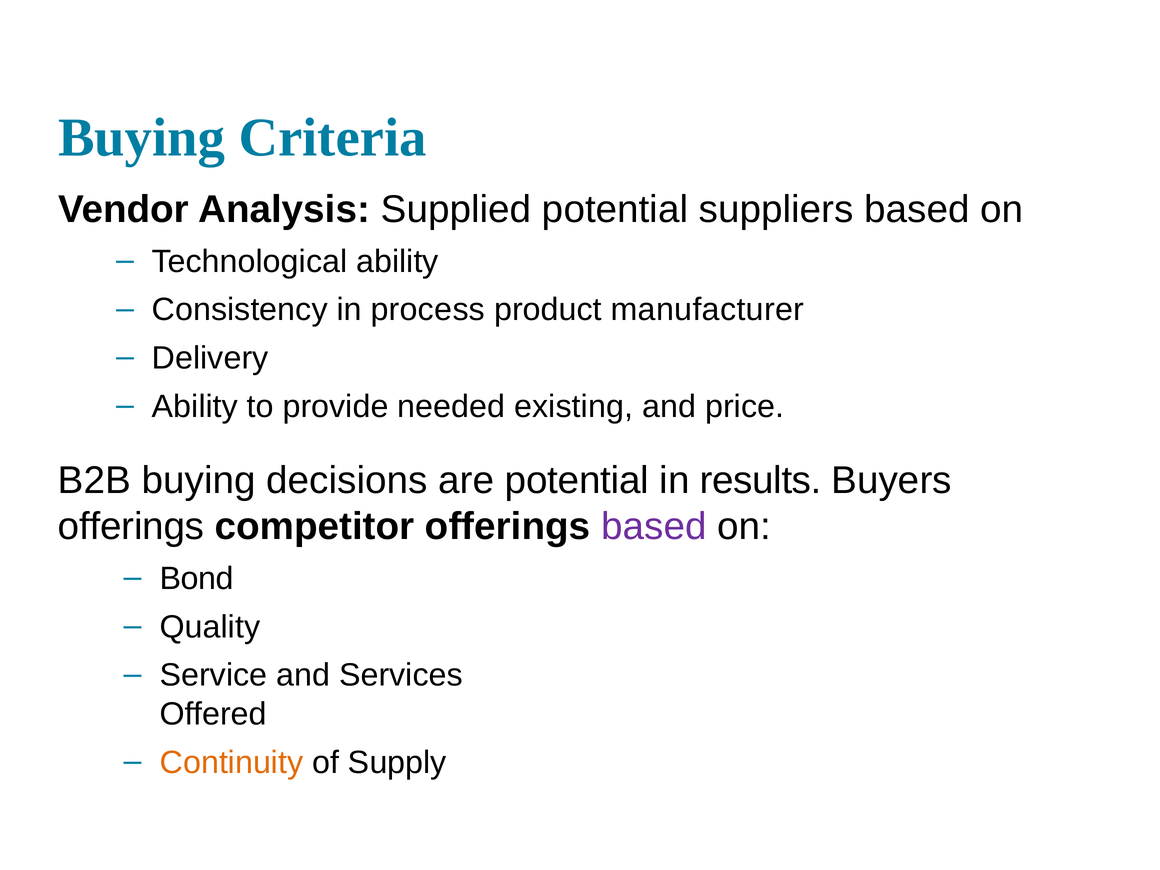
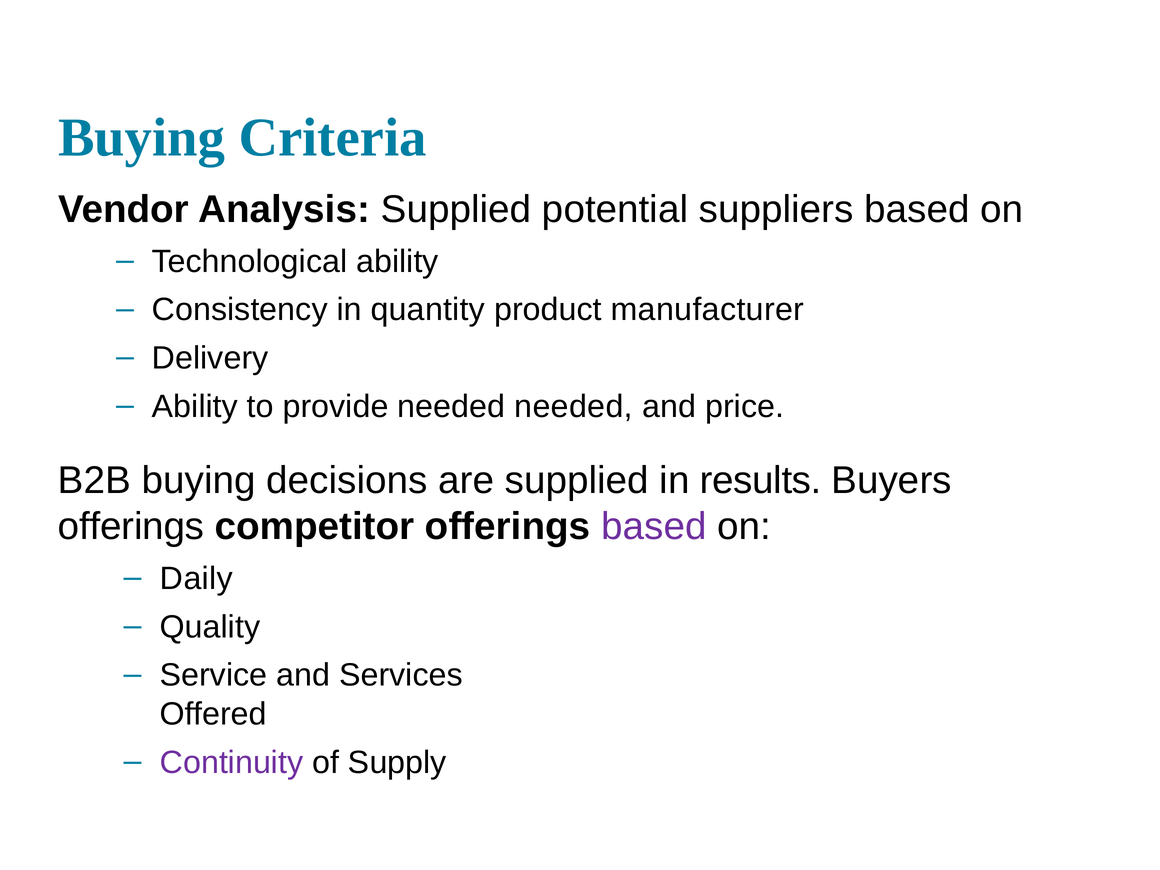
process: process -> quantity (428, 310)
needed existing: existing -> needed (574, 406)
are potential: potential -> supplied (577, 480)
Bond: Bond -> Daily (196, 579)
Continuity colour: orange -> purple (232, 762)
